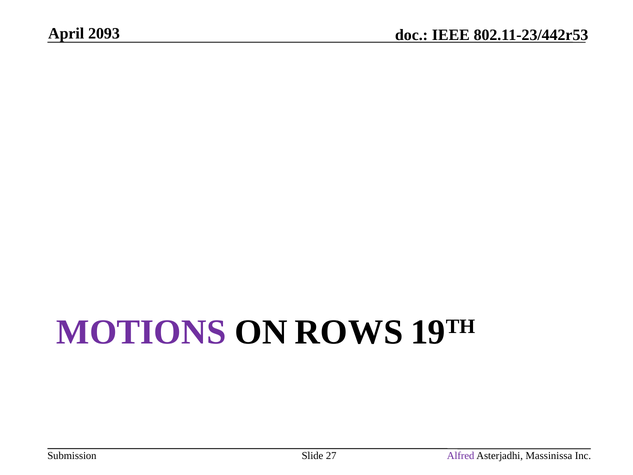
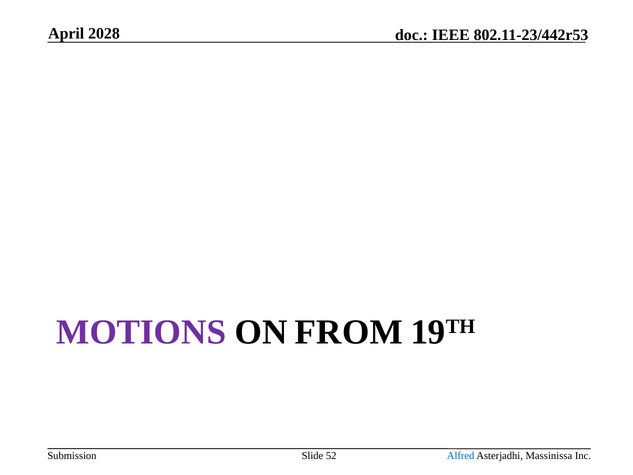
2093: 2093 -> 2028 (104, 34)
ROWS: ROWS -> FROM (349, 332)
27: 27 -> 52 (331, 455)
Alfred colour: purple -> blue (461, 455)
